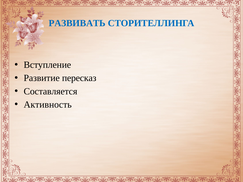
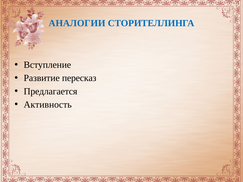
РАЗВИВАТЬ: РАЗВИВАТЬ -> АНАЛОГИИ (77, 23)
Составляется: Составляется -> Предлагается (51, 91)
